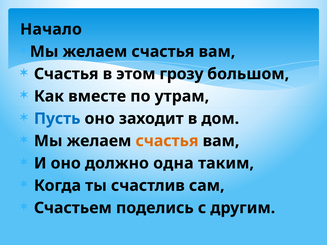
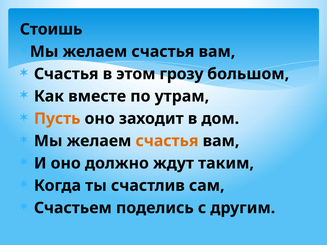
Начало: Начало -> Стоишь (51, 29)
Пусть colour: blue -> orange (57, 119)
одна: одна -> ждут (173, 163)
